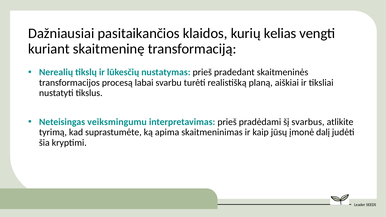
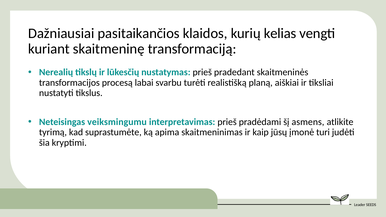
svarbus: svarbus -> asmens (308, 122)
dalį: dalį -> turi (323, 132)
